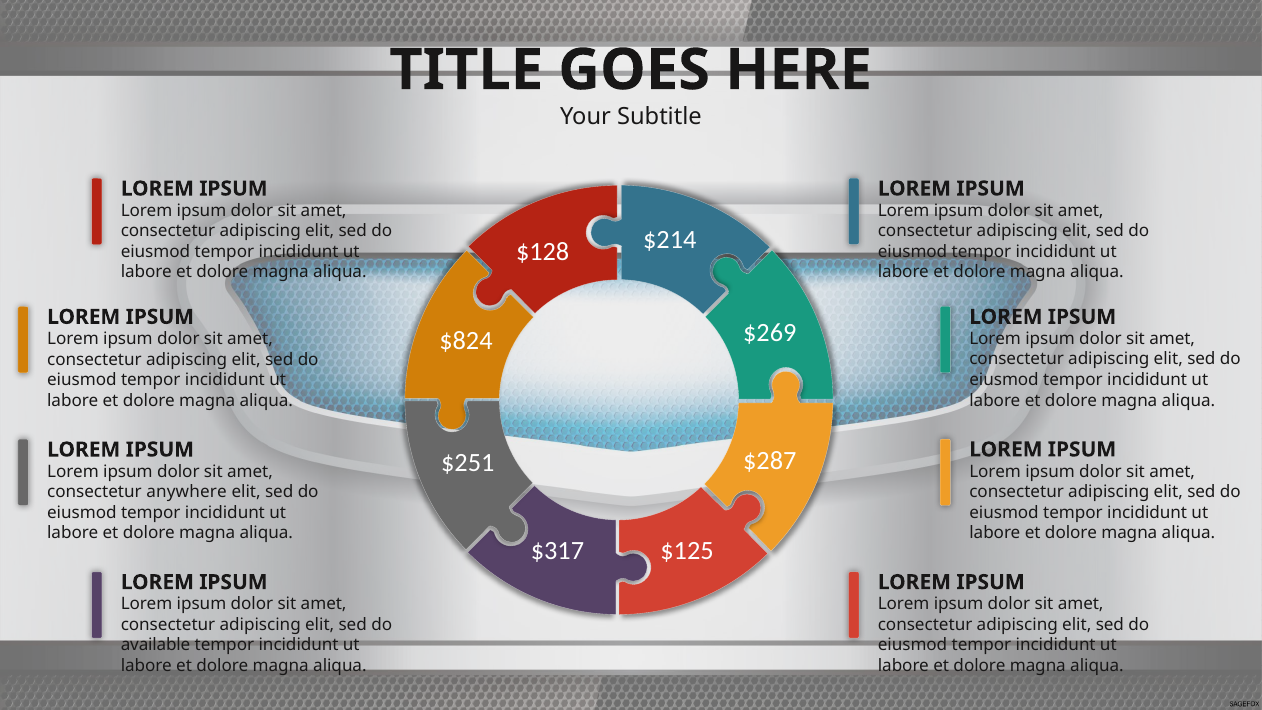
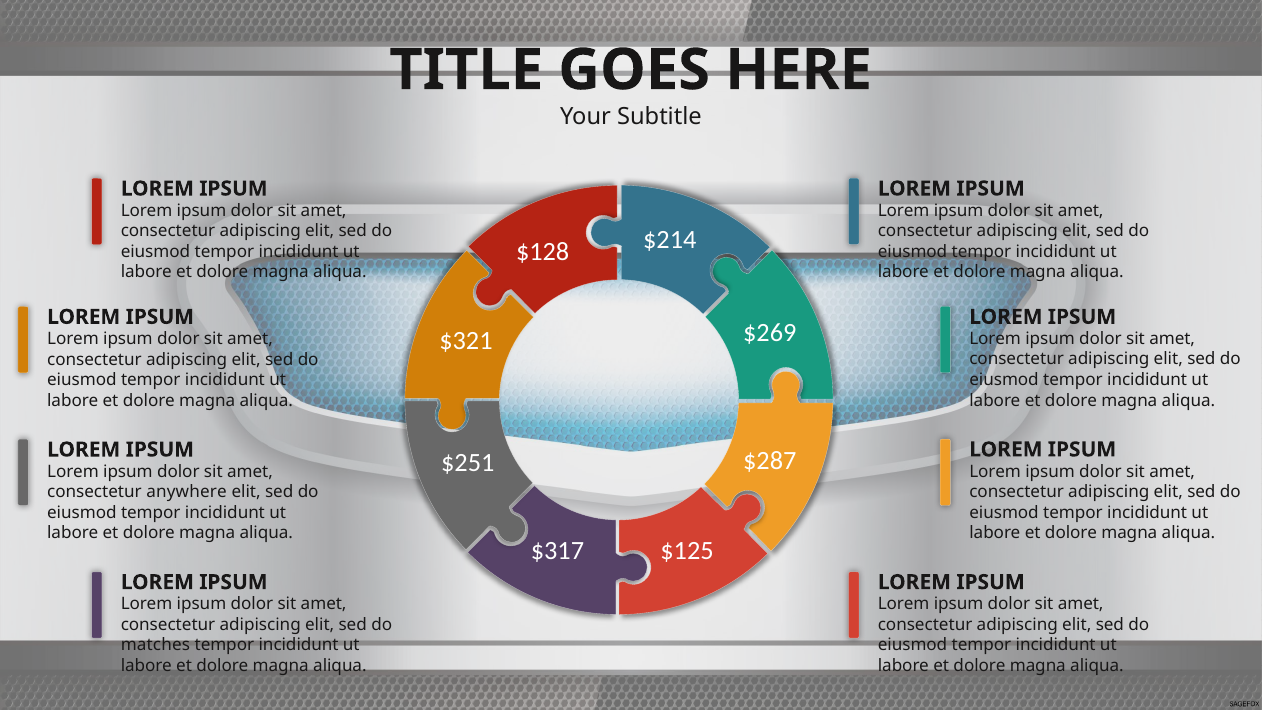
$824: $824 -> $321 (466, 341)
available: available -> matches (155, 645)
